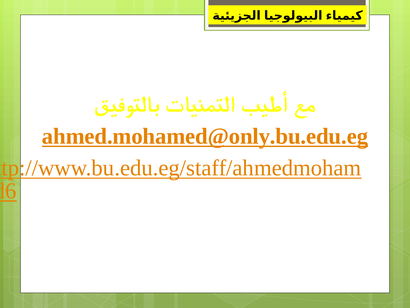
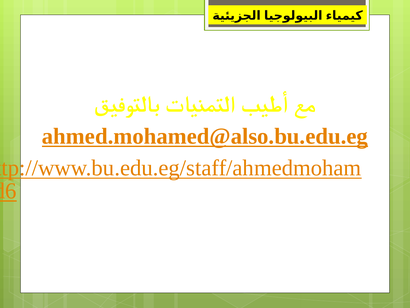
ahmed.mohamed@only.bu.edu.eg: ahmed.mohamed@only.bu.edu.eg -> ahmed.mohamed@also.bu.edu.eg (205, 136)
